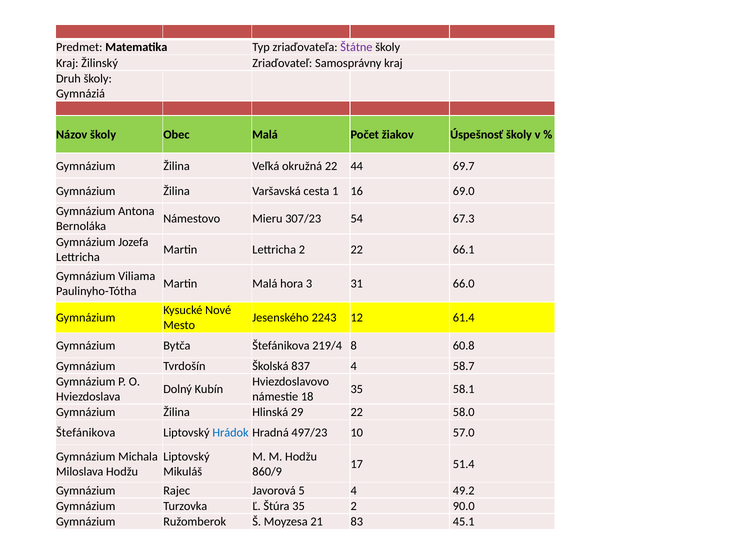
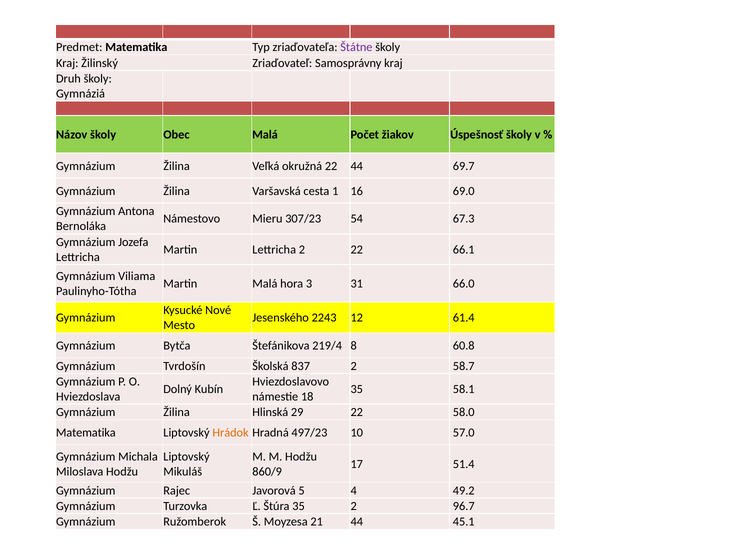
837 4: 4 -> 2 (354, 366)
Štefánikova: Štefánikova -> Matematika (86, 433)
Hrádok colour: blue -> orange (231, 433)
90.0: 90.0 -> 96.7 (464, 506)
21 83: 83 -> 44 (357, 522)
